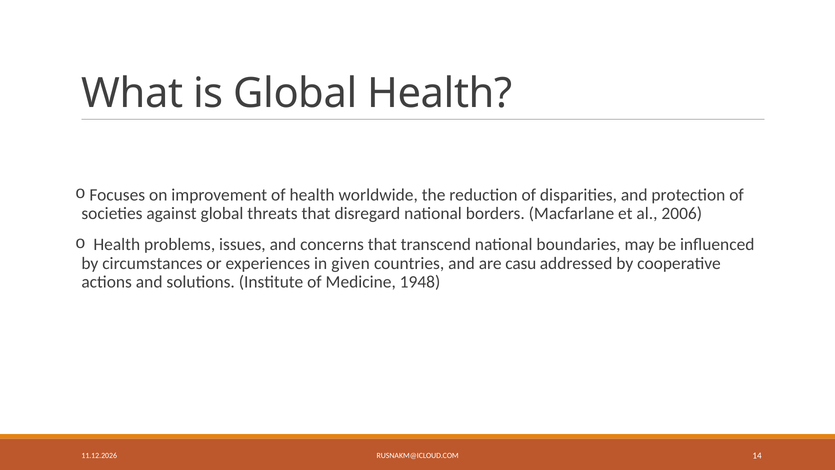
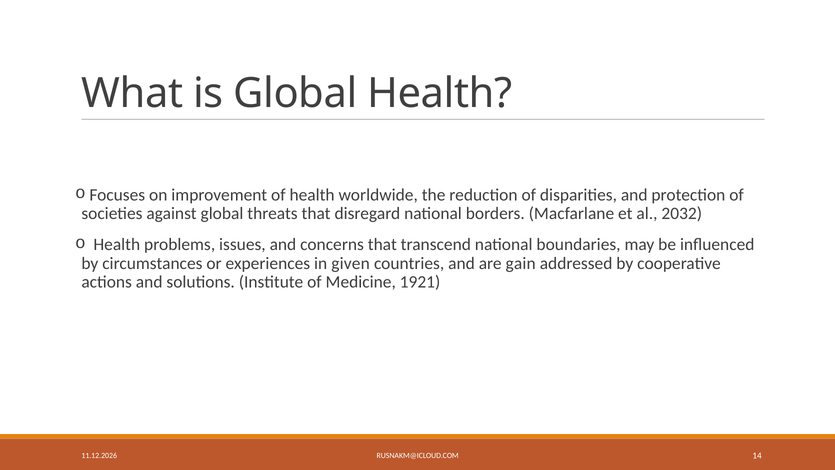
2006: 2006 -> 2032 (682, 213)
casu: casu -> gain (521, 263)
1948: 1948 -> 1921 (420, 282)
